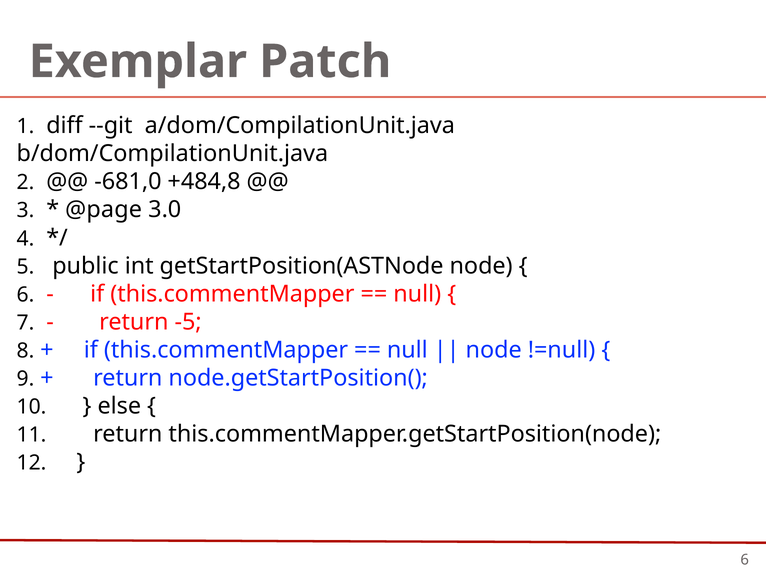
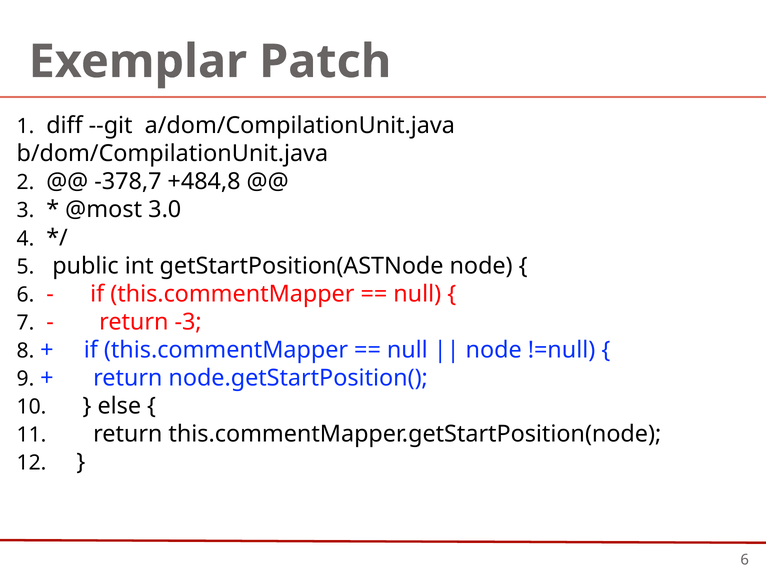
-681,0: -681,0 -> -378,7 (128, 182)
@page: @page -> @most (104, 210)
-5: -5 -> -3 (188, 322)
